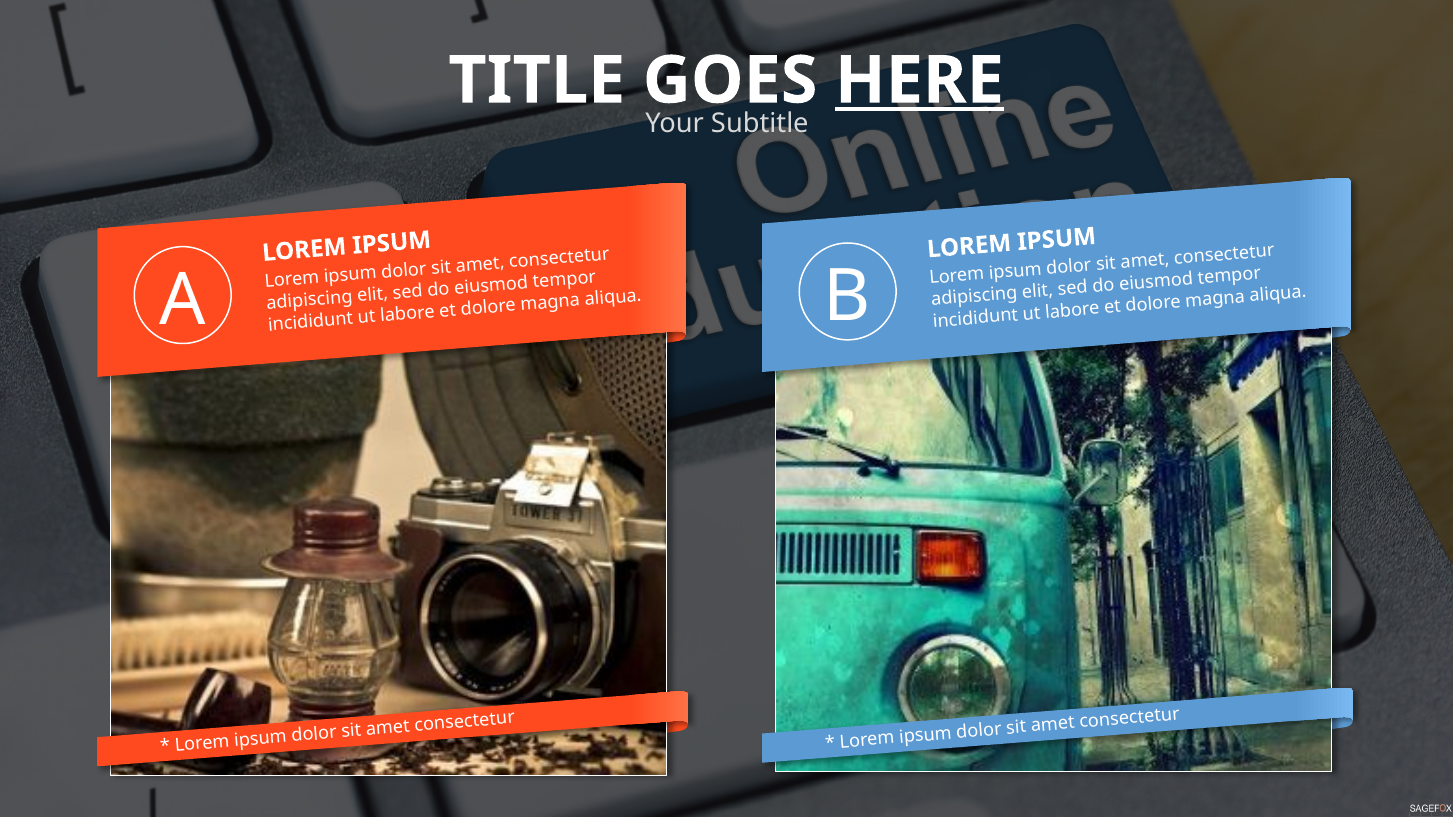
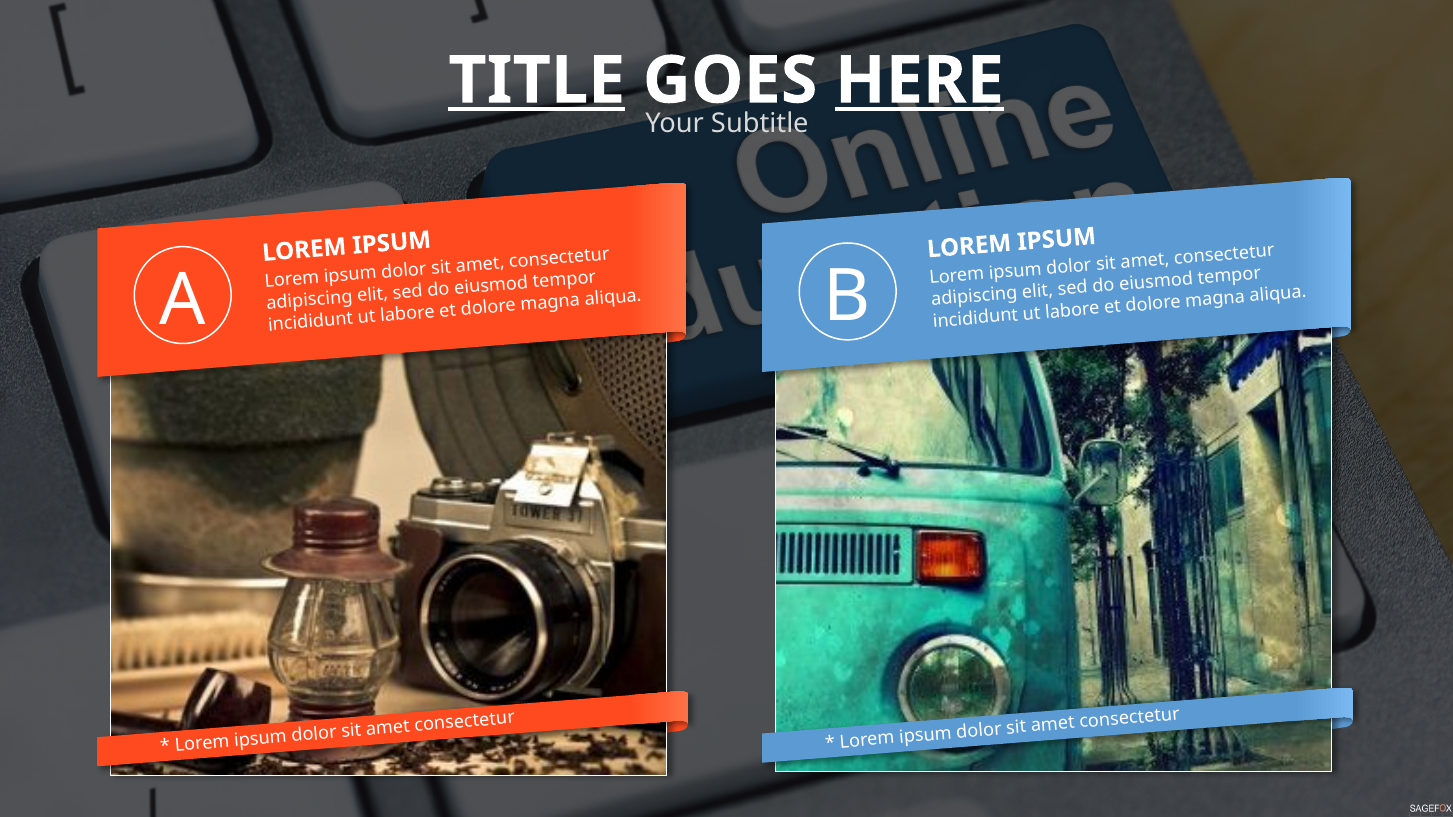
TITLE underline: none -> present (537, 81)
